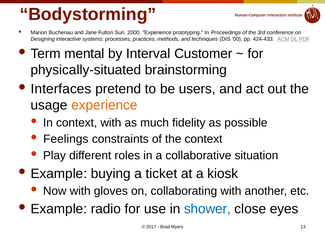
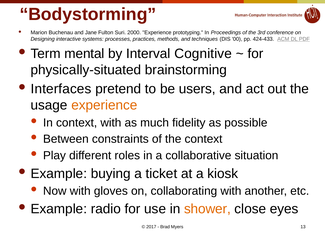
Customer: Customer -> Cognitive (203, 54)
Feelings: Feelings -> Between (66, 139)
shower colour: blue -> orange (207, 209)
